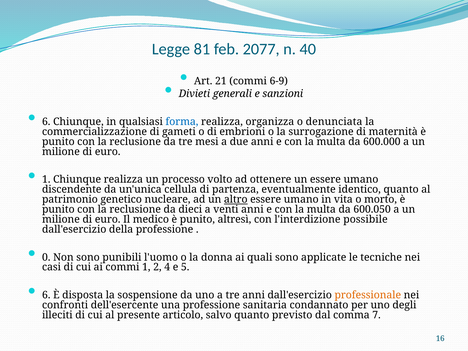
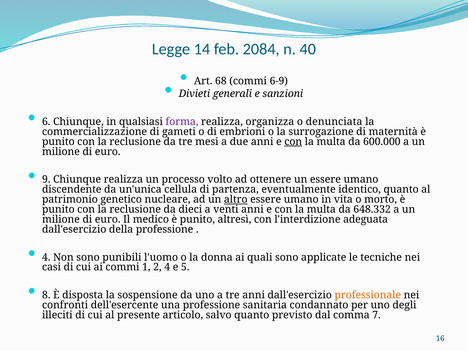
81: 81 -> 14 (202, 49)
2077: 2077 -> 2084 (261, 49)
21: 21 -> 68 (221, 81)
forma colour: blue -> purple (182, 122)
con underline: none -> present (293, 142)
1: 1 -> 9 (46, 179)
600.050: 600.050 -> 648.332 (372, 209)
possibile: possibile -> adeguata (366, 219)
0: 0 -> 4 (46, 257)
6: 6 -> 8 (46, 295)
